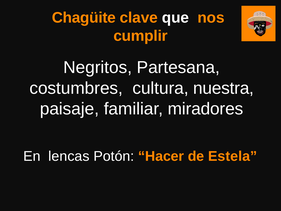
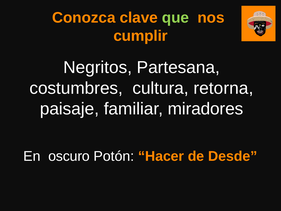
Chagüite: Chagüite -> Conozca (84, 18)
que colour: white -> light green (175, 18)
nuestra: nuestra -> retorna (223, 88)
lencas: lencas -> oscuro (69, 156)
Estela: Estela -> Desde (233, 156)
